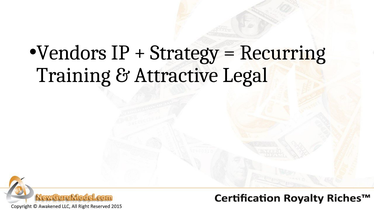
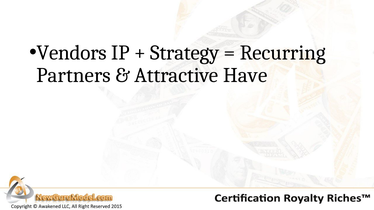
Training: Training -> Partners (74, 75)
Legal: Legal -> Have (245, 75)
